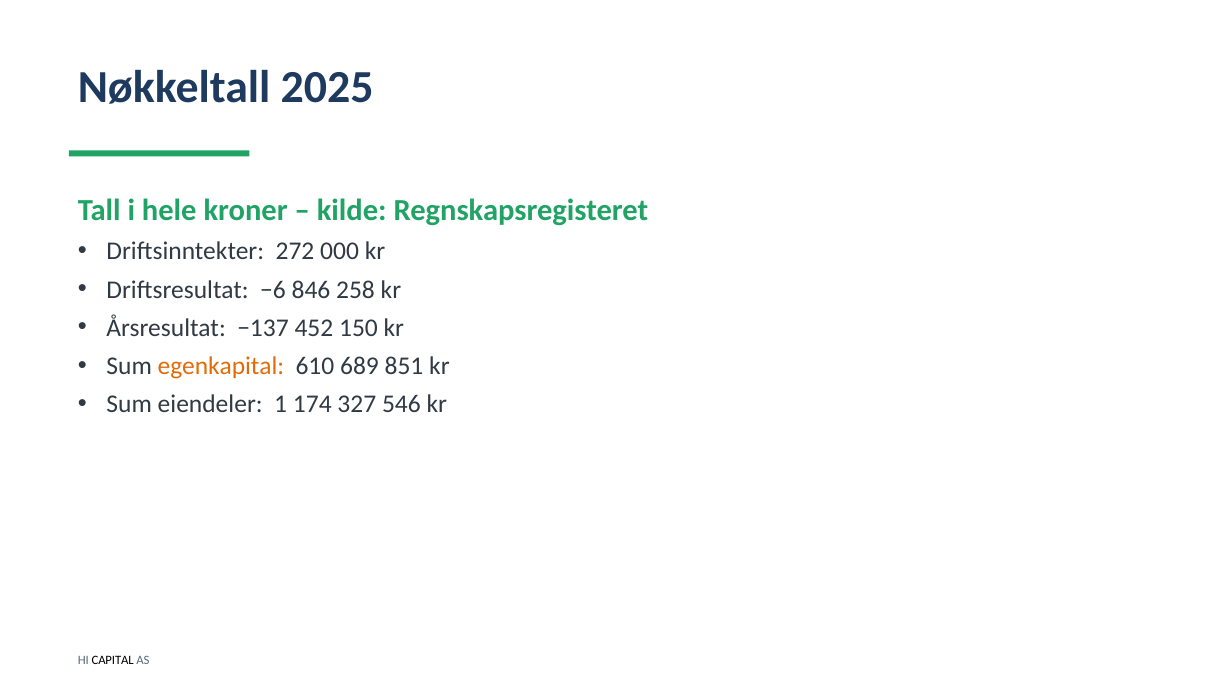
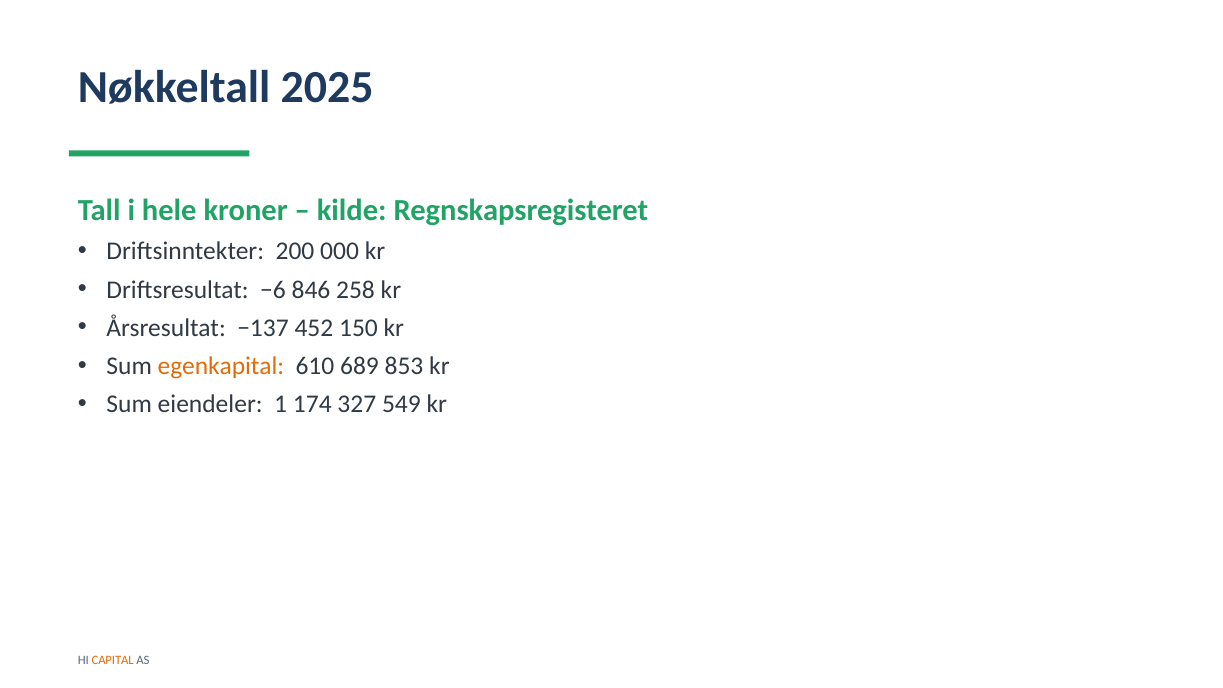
272: 272 -> 200 (295, 251)
851: 851 -> 853 (404, 366)
546: 546 -> 549 (401, 404)
CAPITAL colour: black -> orange (113, 660)
